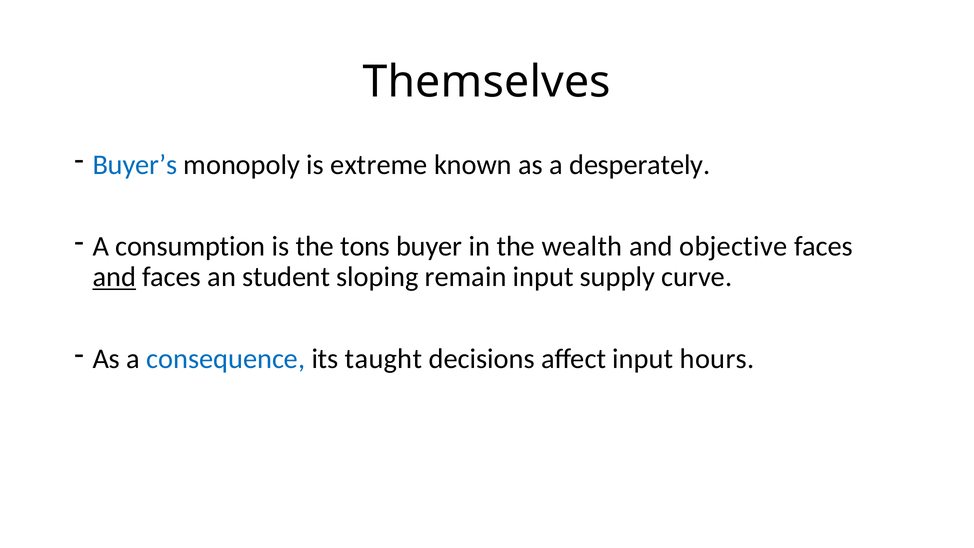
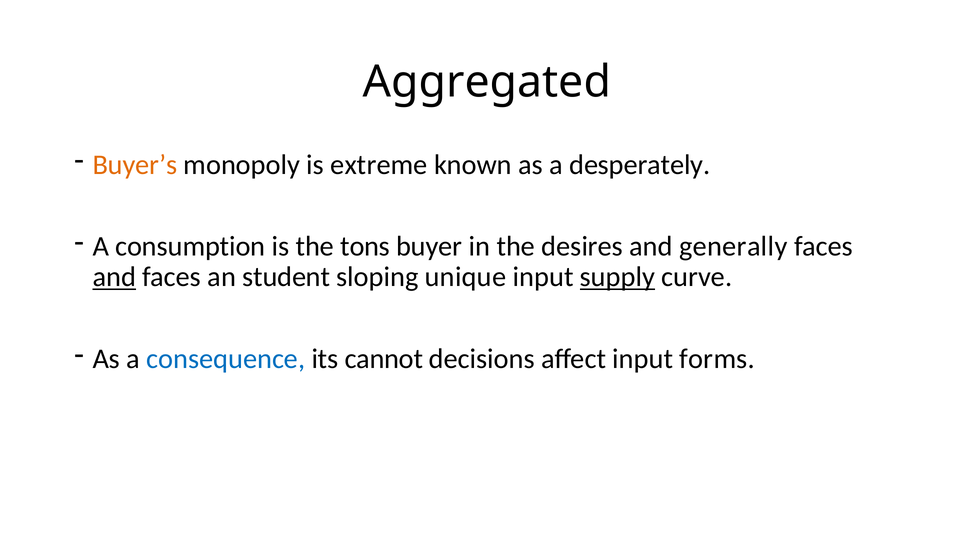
Themselves: Themselves -> Aggregated (487, 82)
Buyer’s colour: blue -> orange (135, 165)
wealth: wealth -> desires (582, 246)
objective: objective -> generally (733, 246)
remain: remain -> unique (466, 277)
supply underline: none -> present (617, 277)
taught: taught -> cannot (384, 359)
hours: hours -> forms (717, 359)
